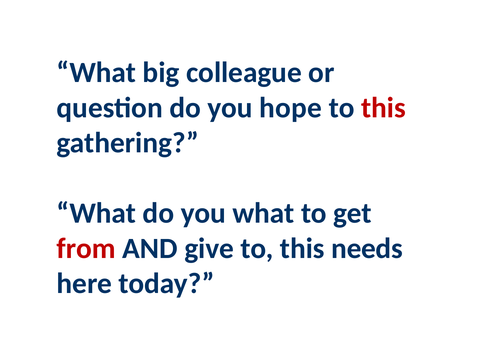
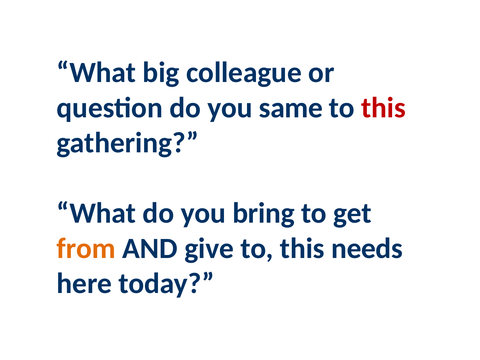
hope: hope -> same (291, 108)
you what: what -> bring (264, 213)
from colour: red -> orange (86, 248)
